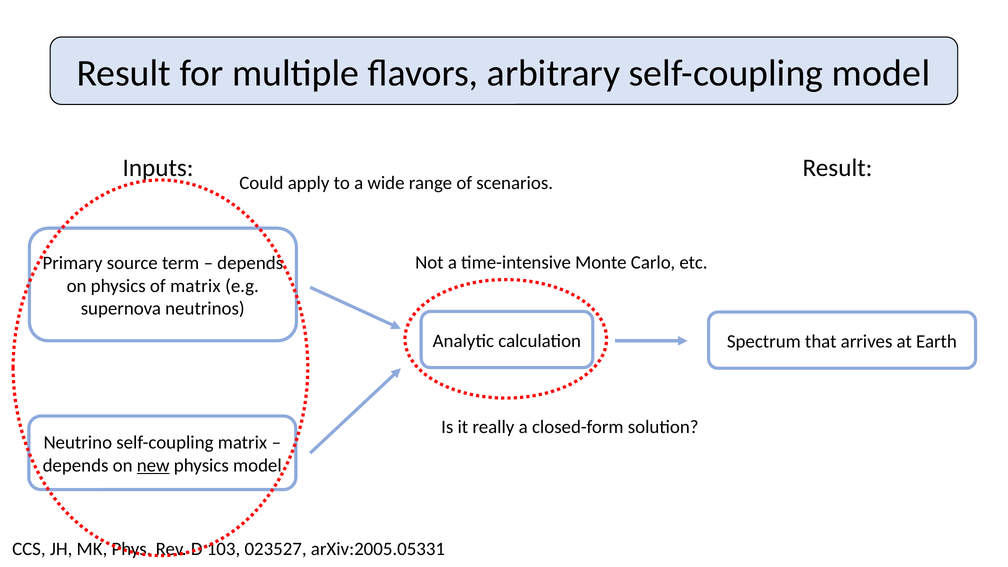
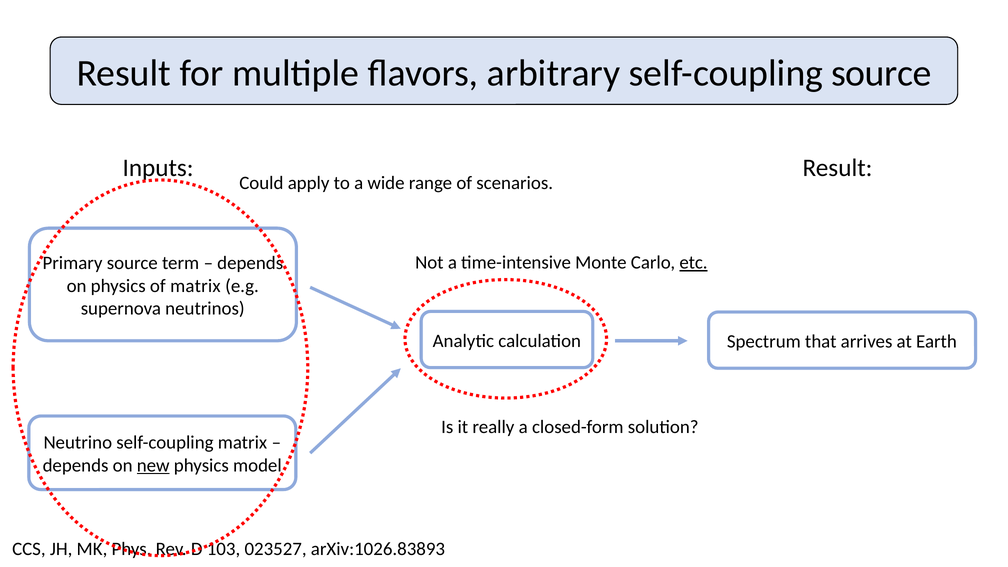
self-coupling model: model -> source (881, 73)
etc underline: none -> present (694, 263)
arXiv:2005.05331: arXiv:2005.05331 -> arXiv:1026.83893 (378, 549)
